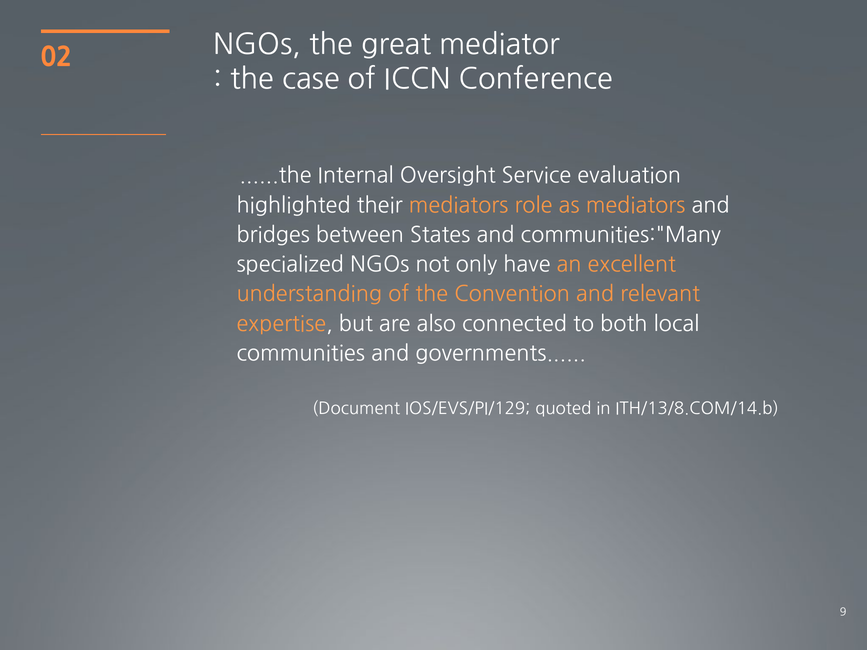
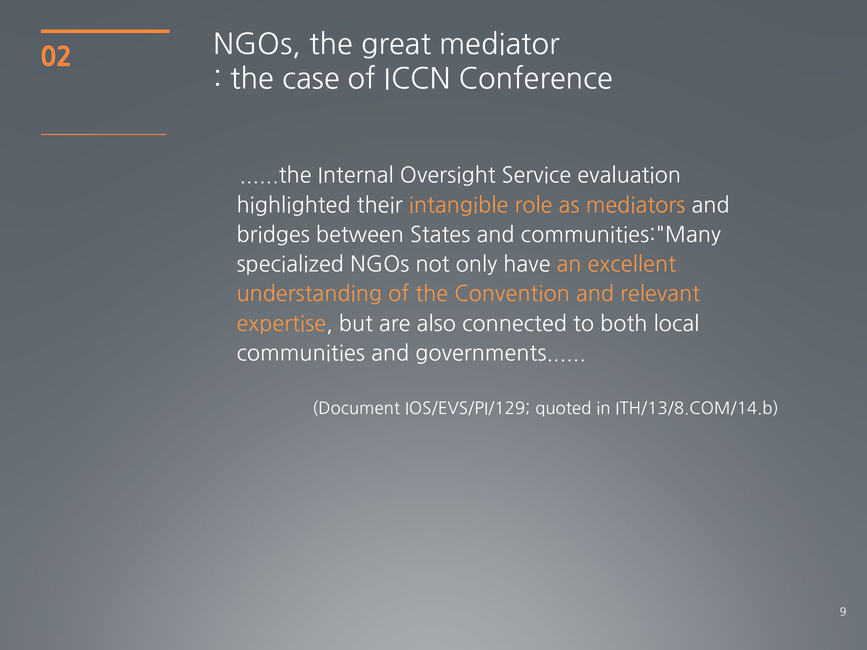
their mediators: mediators -> intangible (459, 205)
